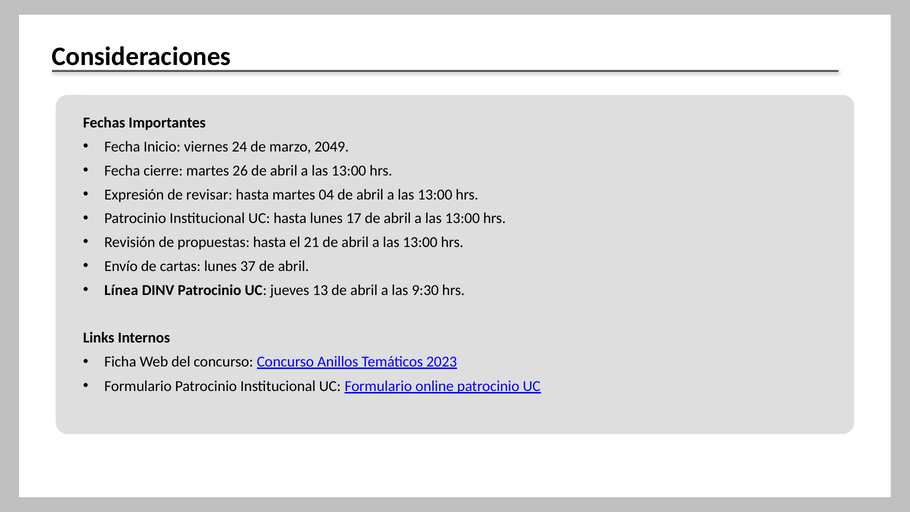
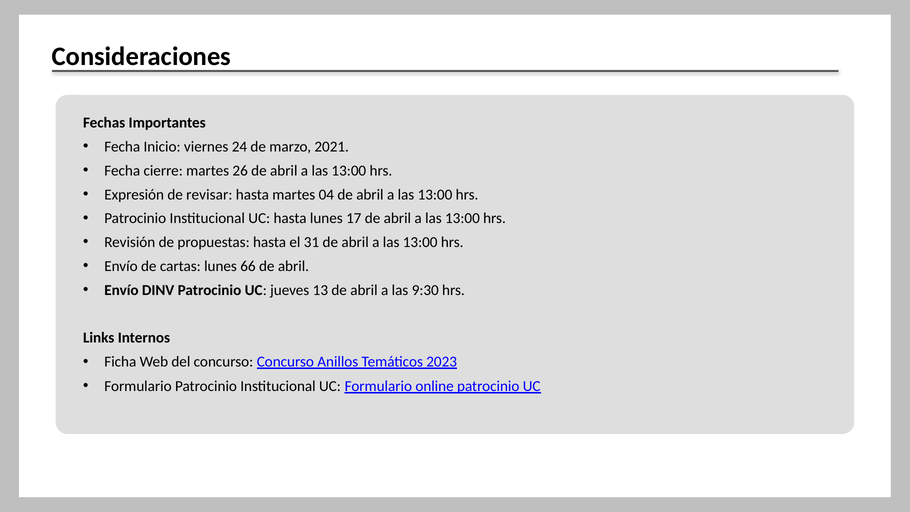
2049: 2049 -> 2021 (332, 147)
21: 21 -> 31 (312, 242)
37: 37 -> 66 (248, 266)
Línea: Línea -> Envío (121, 290)
